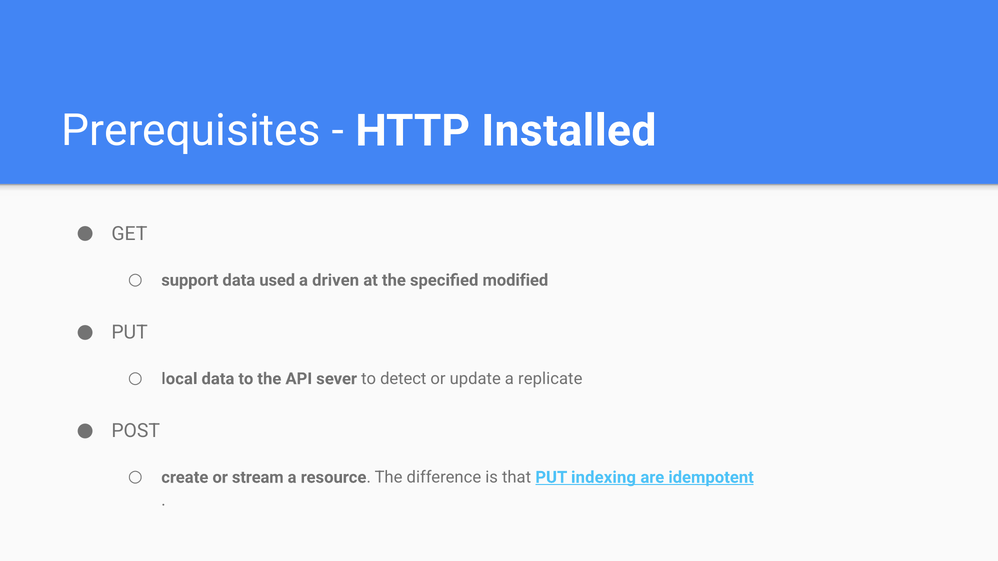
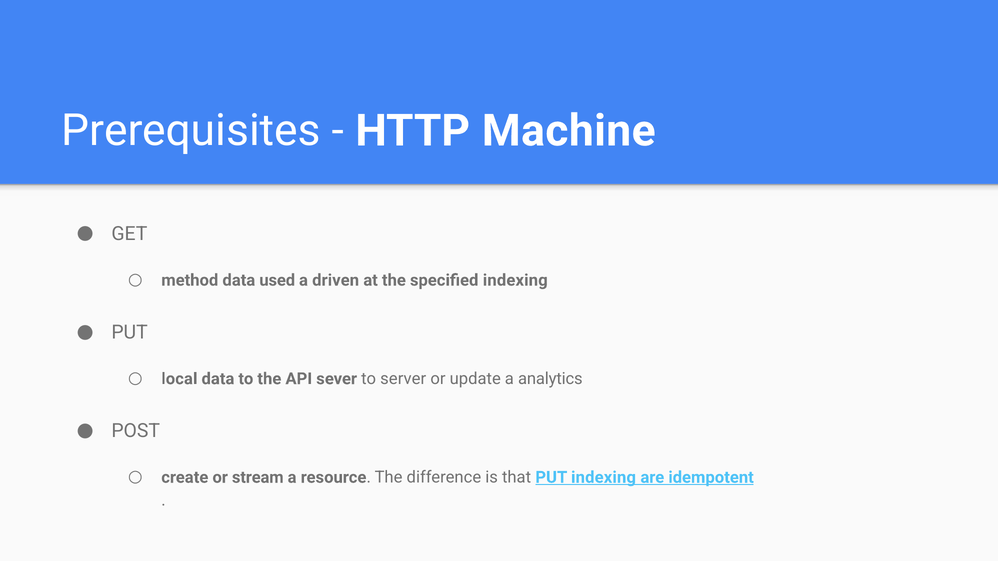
Installed: Installed -> Machine (569, 131)
support: support -> method (190, 280)
specified modified: modified -> indexing (515, 280)
detect: detect -> server (403, 379)
replicate: replicate -> analytics (550, 379)
